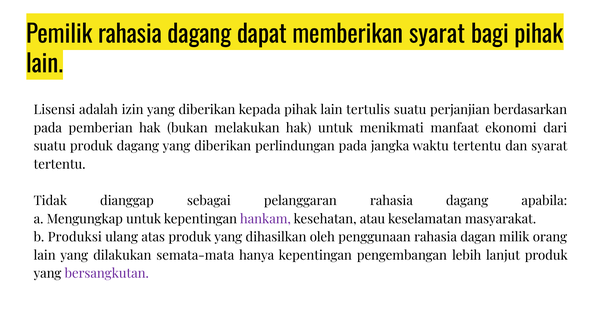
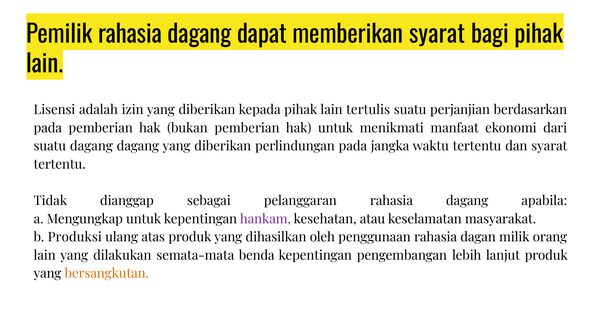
bukan melakukan: melakukan -> pemberian (247, 128)
suatu produk: produk -> dagang (91, 146)
hanya: hanya -> benda (257, 256)
bersangkutan colour: purple -> orange (107, 274)
